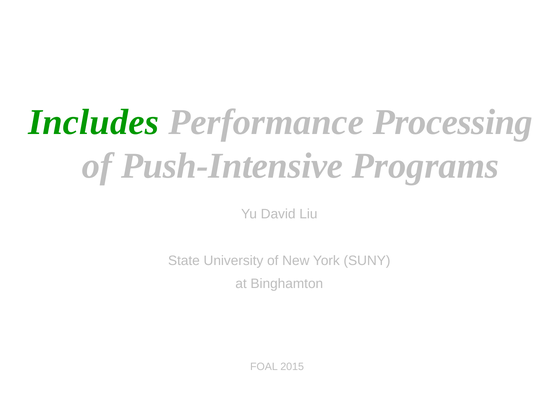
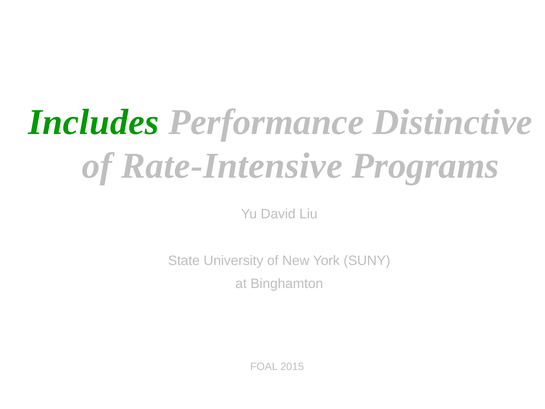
Processing: Processing -> Distinctive (453, 122)
Push-Intensive: Push-Intensive -> Rate-Intensive (232, 166)
